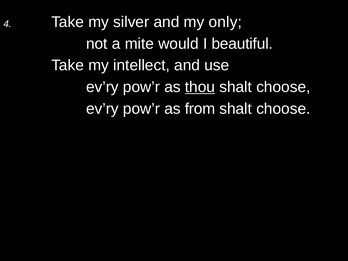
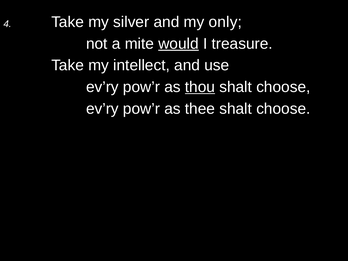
would underline: none -> present (178, 44)
beautiful: beautiful -> treasure (242, 44)
from: from -> thee (200, 109)
